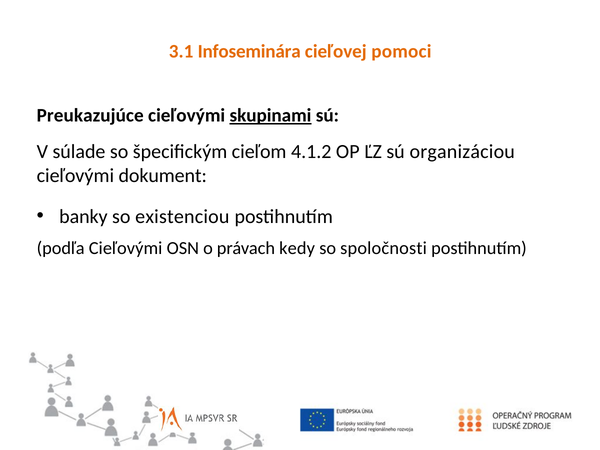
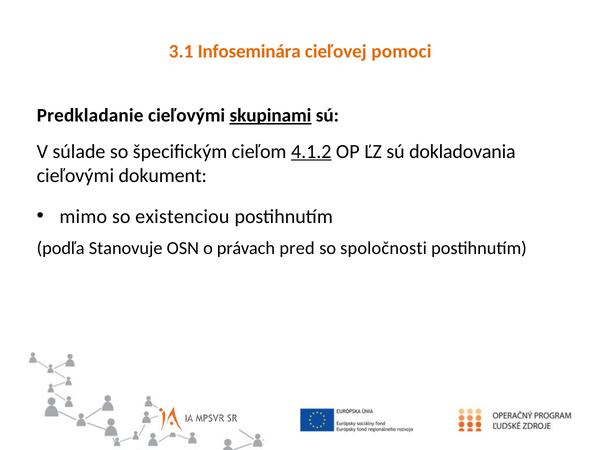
Preukazujúce: Preukazujúce -> Predkladanie (90, 116)
4.1.2 underline: none -> present (311, 151)
organizáciou: organizáciou -> dokladovania (462, 151)
banky: banky -> mimo (83, 216)
podľa Cieľovými: Cieľovými -> Stanovuje (126, 248)
kedy: kedy -> pred (297, 248)
